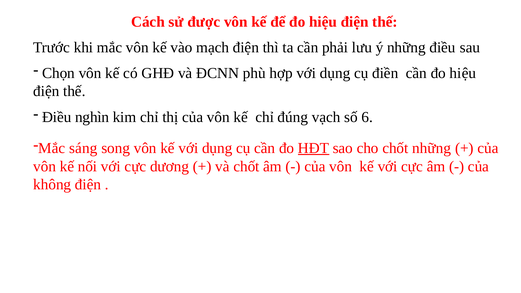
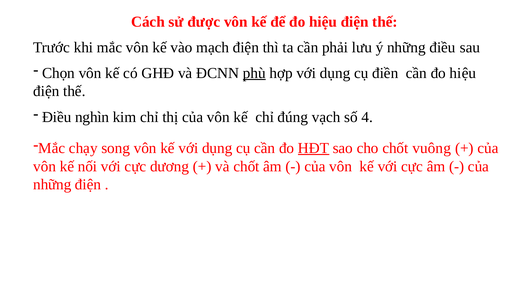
phù underline: none -> present (254, 73)
6: 6 -> 4 (367, 117)
sáng: sáng -> chạy (83, 148)
chốt những: những -> vuông (432, 148)
không: không -> những (52, 185)
